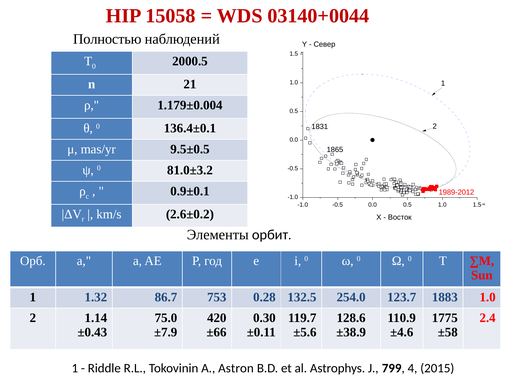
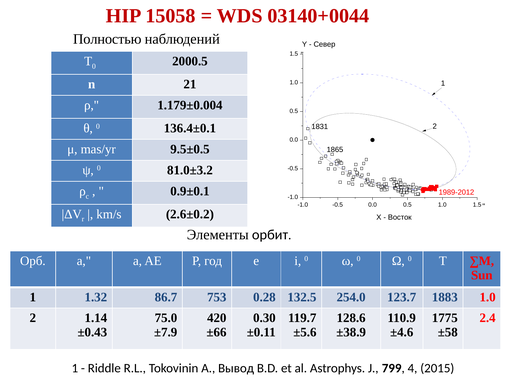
Astron: Astron -> Вывод (236, 368)
